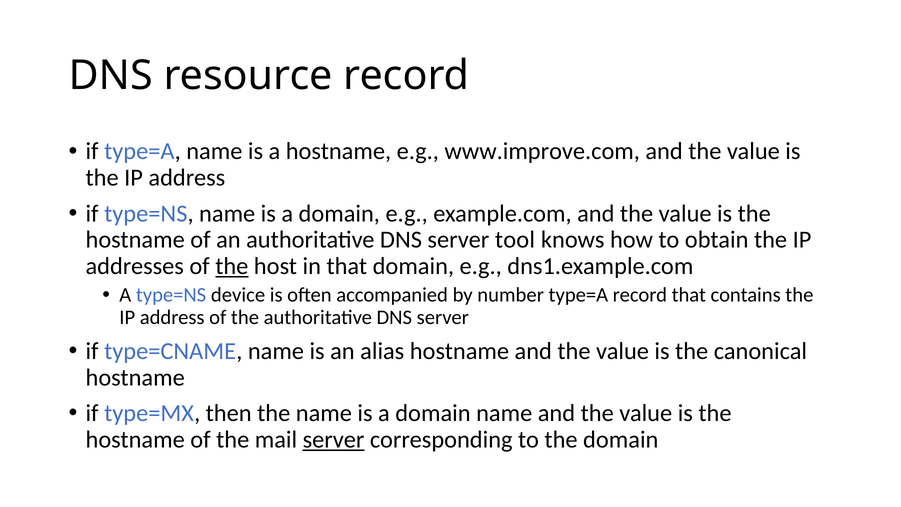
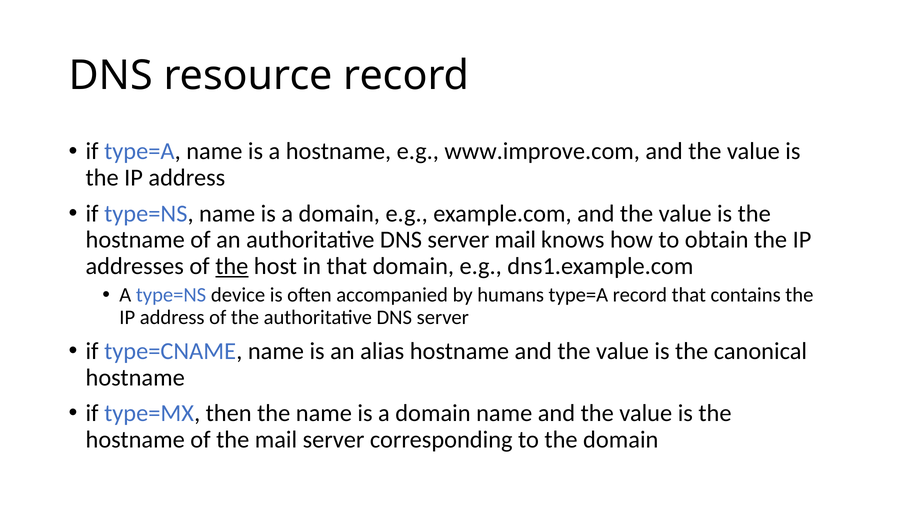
server tool: tool -> mail (515, 240)
number: number -> humans (511, 295)
server underline: present -> none (334, 439)
